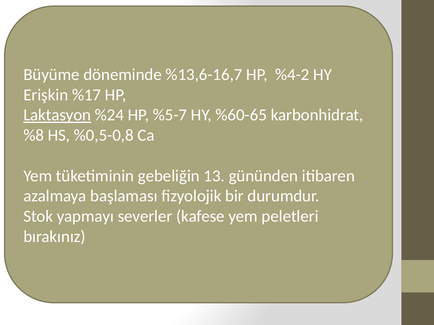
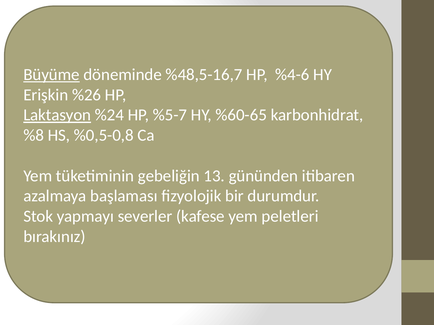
Büyüme underline: none -> present (52, 75)
%13,6-16,7: %13,6-16,7 -> %48,5-16,7 (204, 75)
%4-2: %4-2 -> %4-6 (292, 75)
%17: %17 -> %26 (87, 95)
